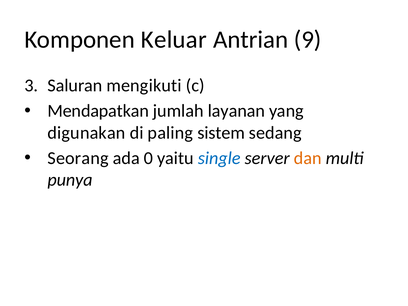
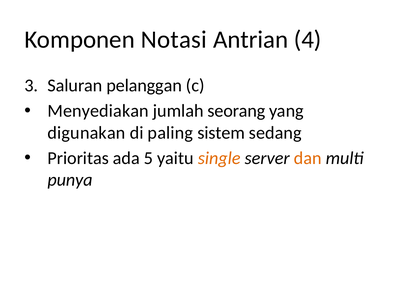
Keluar: Keluar -> Notasi (174, 39)
9: 9 -> 4 (308, 39)
mengikuti: mengikuti -> pelanggan (144, 86)
Mendapatkan: Mendapatkan -> Menyediakan (98, 111)
layanan: layanan -> seorang (236, 111)
Seorang: Seorang -> Prioritas (78, 158)
0: 0 -> 5 (149, 158)
single colour: blue -> orange (219, 158)
